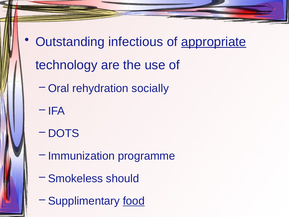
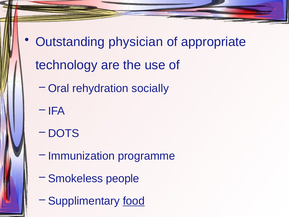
infectious: infectious -> physician (136, 42)
appropriate underline: present -> none (214, 42)
should: should -> people (123, 178)
